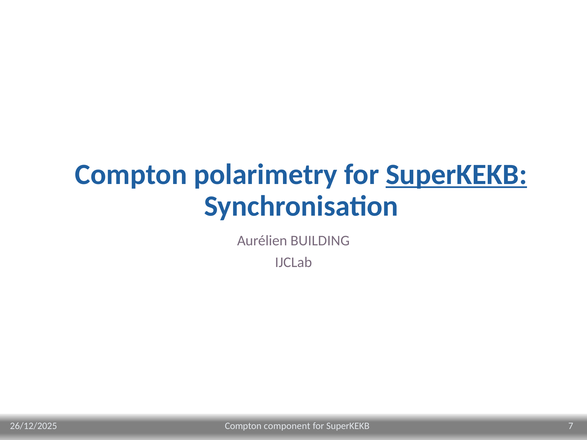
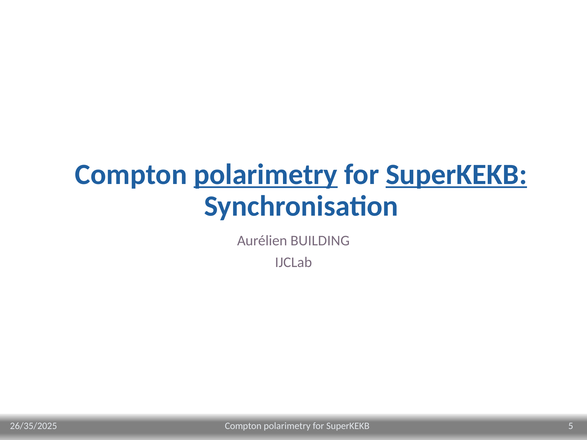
polarimetry underline: none -> present (266, 175)
component: component -> polarimetry (287, 426)
7: 7 -> 5 (571, 426)
26/12/2025: 26/12/2025 -> 26/35/2025 (33, 426)
